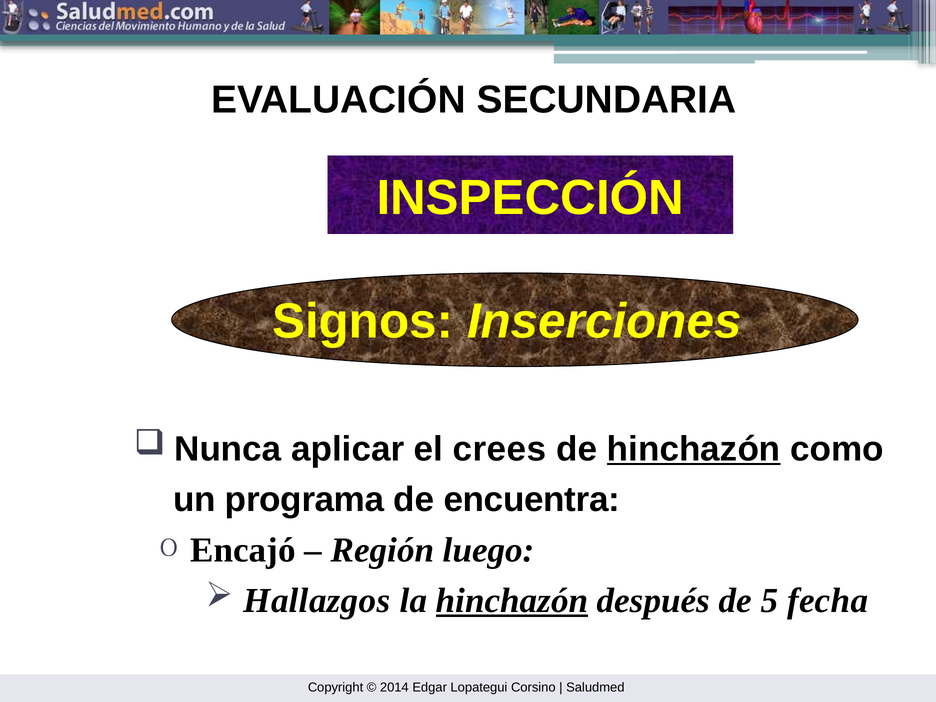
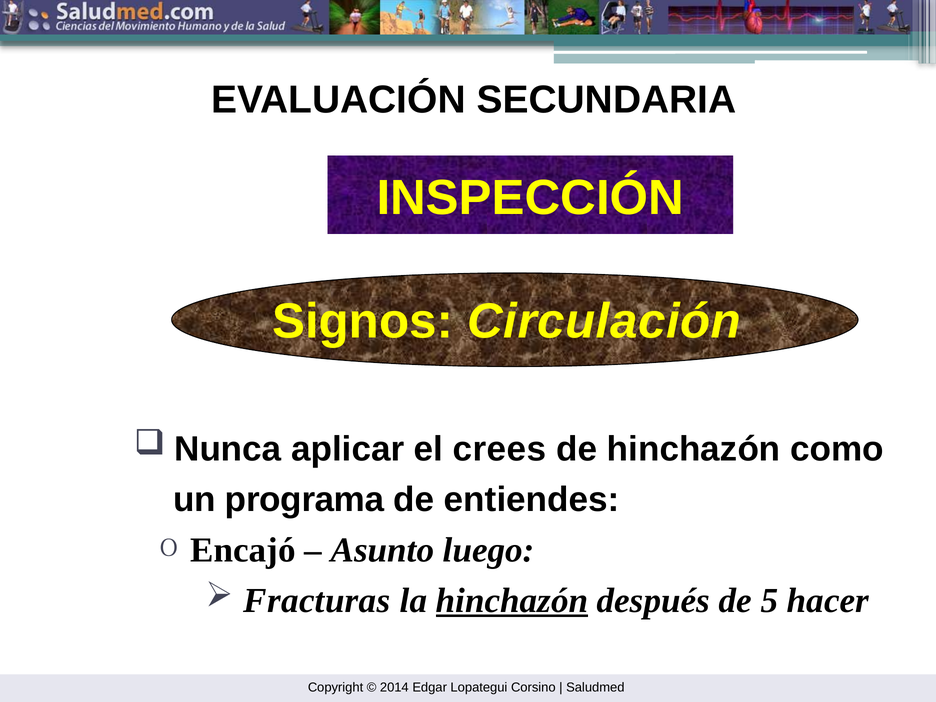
Inserciones: Inserciones -> Circulación (604, 321)
hinchazón underline: present -> none (694, 449)
encuentra: encuentra -> entiendes (532, 499)
Región: Región -> Asunto (383, 550)
Hallazgos: Hallazgos -> Fracturas (317, 601)
fecha: fecha -> hacer (828, 601)
